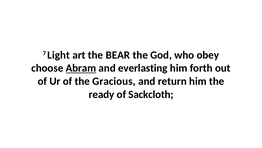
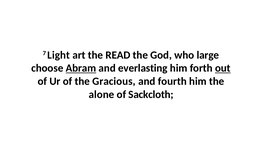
BEAR: BEAR -> READ (118, 55)
obey: obey -> large (208, 55)
out underline: none -> present (223, 68)
return: return -> fourth (172, 81)
ready: ready -> alone (101, 94)
